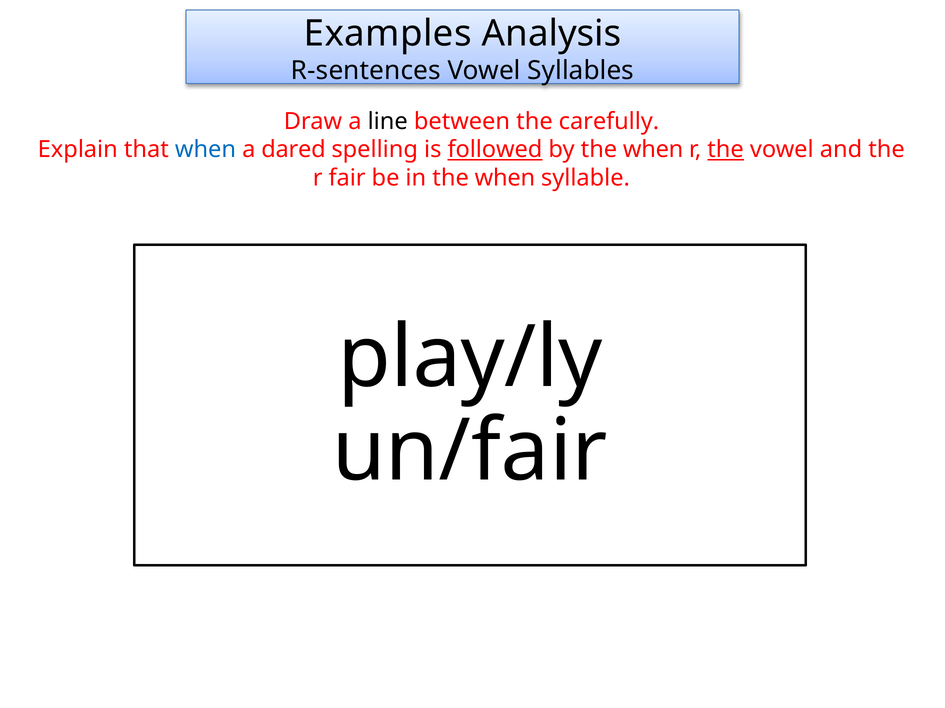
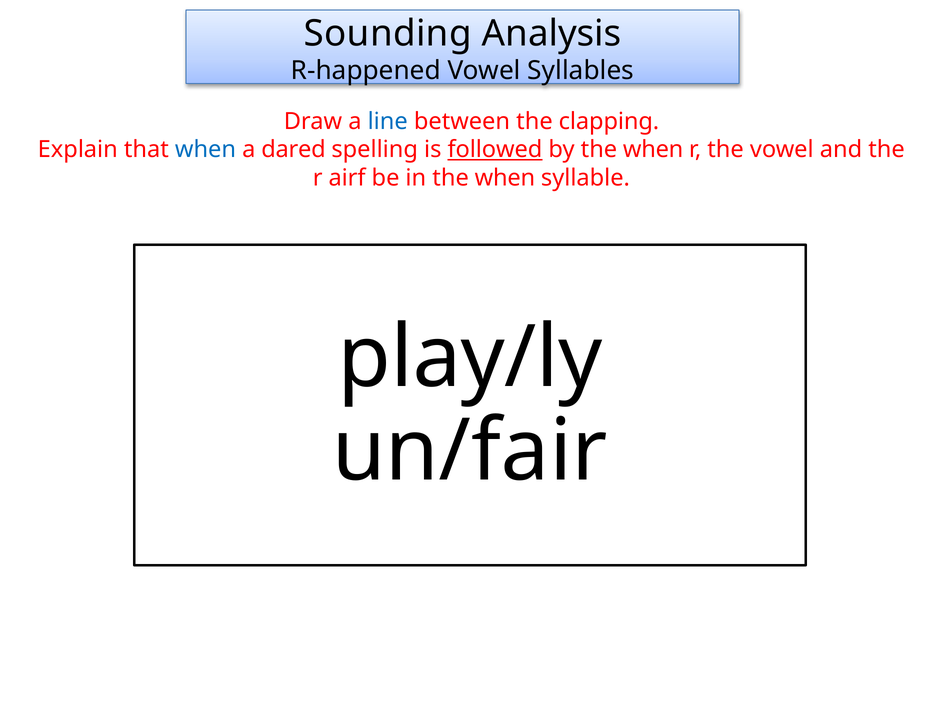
Examples: Examples -> Sounding (388, 34)
R-sentences: R-sentences -> R-happened (366, 71)
line colour: black -> blue (388, 121)
carefully: carefully -> clapping (609, 121)
the underline: present -> none (726, 150)
fair: fair -> airf (347, 178)
